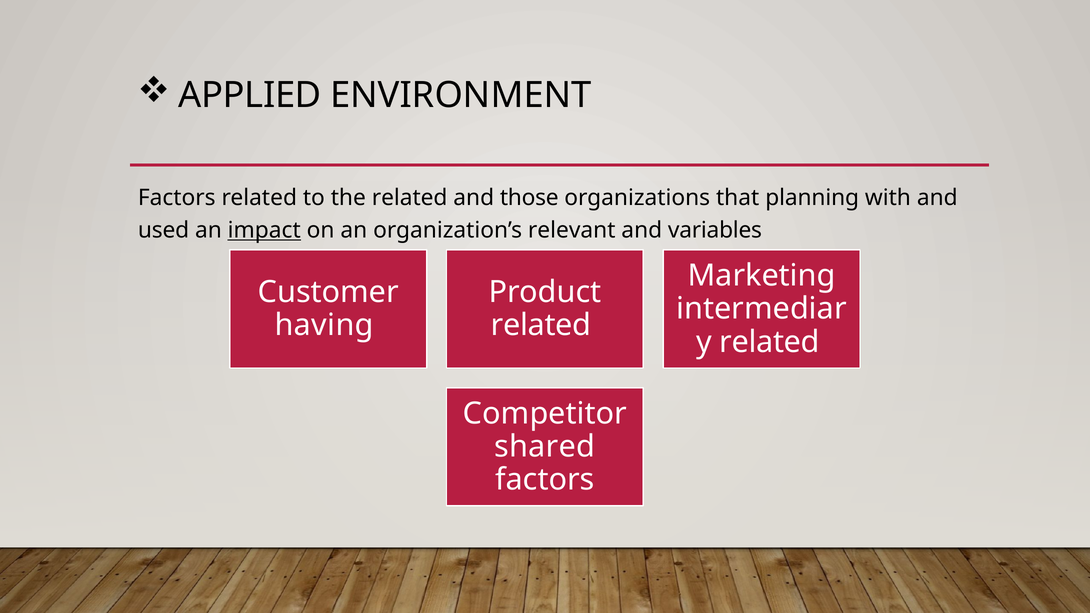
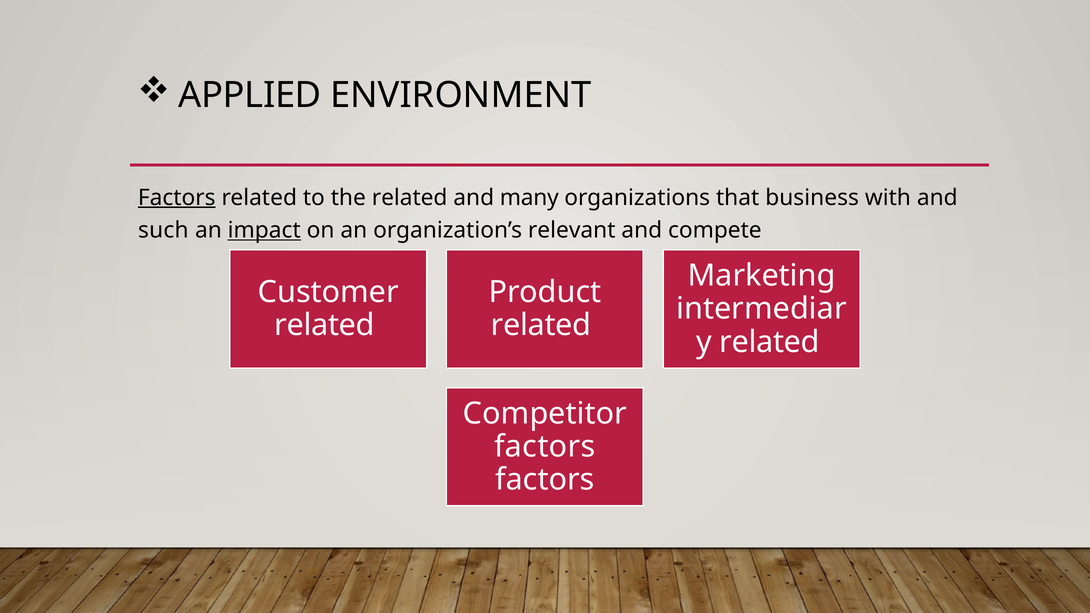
Factors underline: none -> present (177, 198)
those: those -> many (529, 198)
planning: planning -> business (812, 198)
used: used -> such (163, 230)
variables: variables -> compete (715, 230)
having: having -> related (324, 325)
shared: shared -> factors (545, 447)
